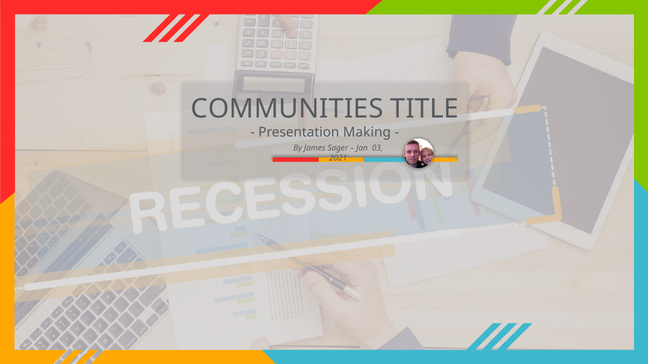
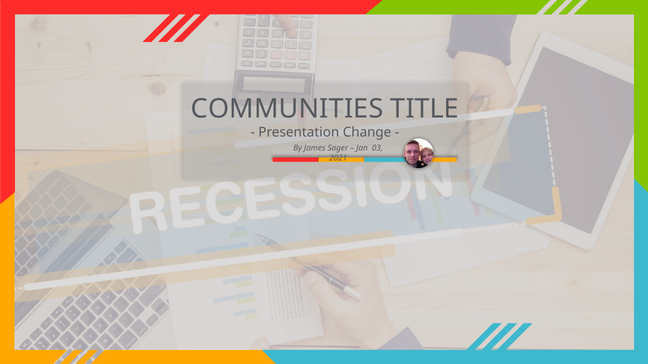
Making: Making -> Change (367, 132)
